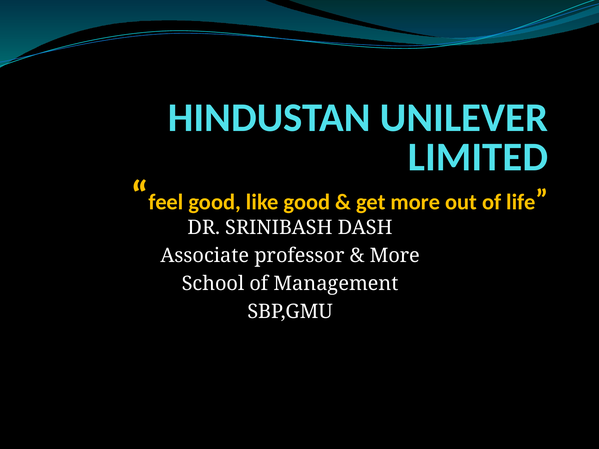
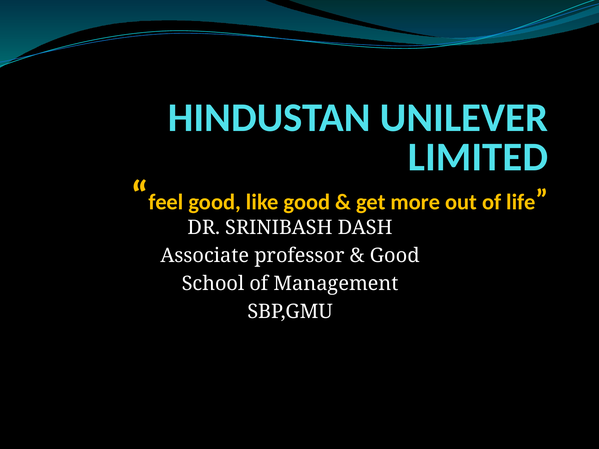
More: More -> Good (395, 256)
